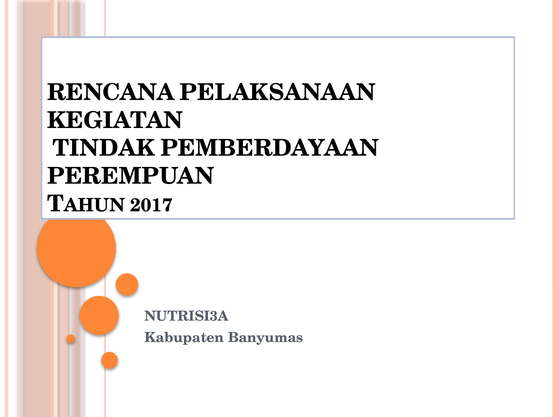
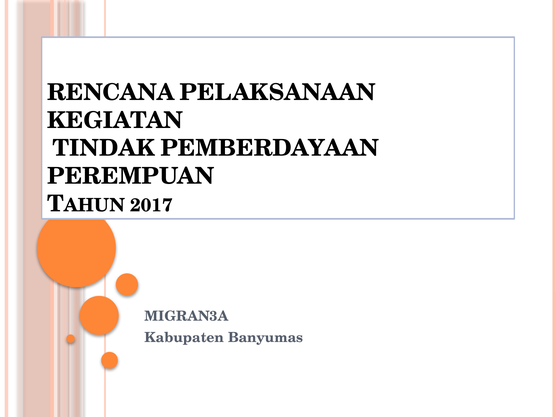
NUTRISI3A: NUTRISI3A -> MIGRAN3A (186, 316)
